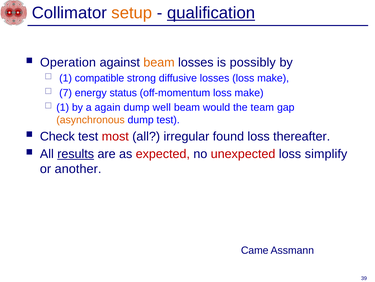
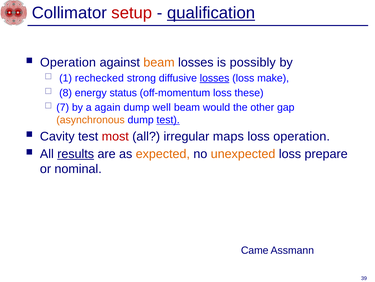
setup colour: orange -> red (132, 13)
compatible: compatible -> rechecked (99, 78)
losses underline: none -> present (215, 78)
7: 7 -> 8 (66, 93)
off-momentum loss make: make -> these (249, 93)
1: 1 -> 7 (63, 107)
team: team -> other (262, 107)
test underline: none -> present (168, 120)
Check: Check -> Cavity (57, 136)
found: found -> maps (228, 136)
loss thereafter: thereafter -> operation (302, 136)
expected colour: red -> orange (163, 154)
unexpected colour: red -> orange (243, 154)
simplify: simplify -> prepare (326, 154)
another: another -> nominal (78, 169)
